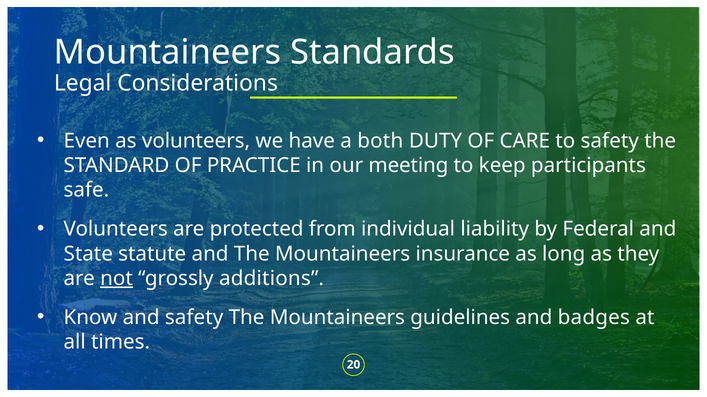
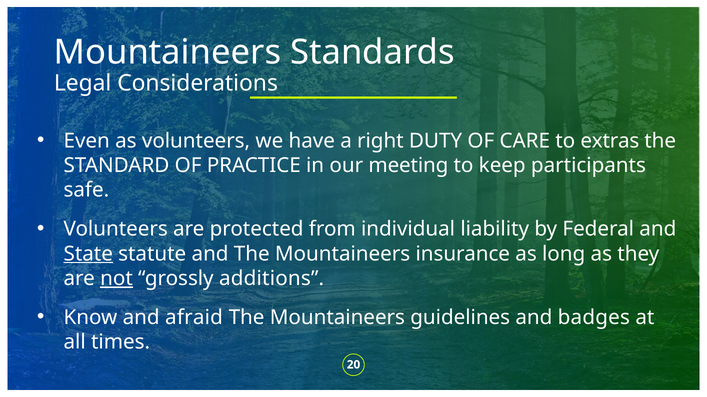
both: both -> right (380, 141)
to safety: safety -> extras (610, 141)
State underline: none -> present (88, 254)
and safety: safety -> afraid (194, 318)
